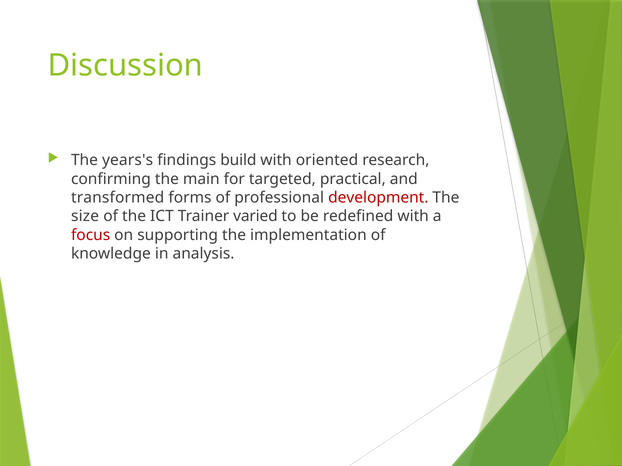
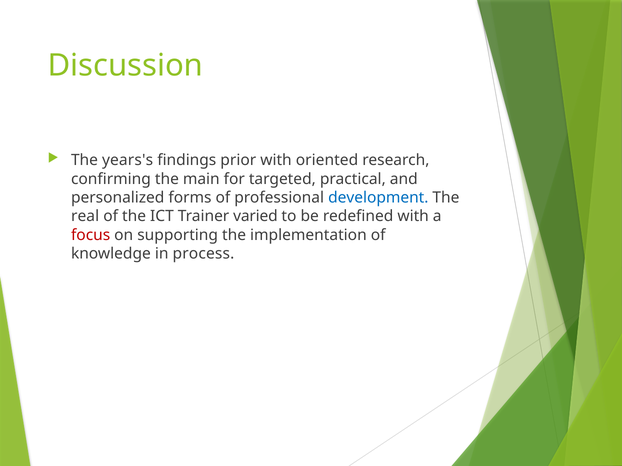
build: build -> prior (238, 161)
transformed: transformed -> personalized (118, 198)
development colour: red -> blue (378, 198)
size: size -> real (85, 216)
analysis: analysis -> process (203, 254)
